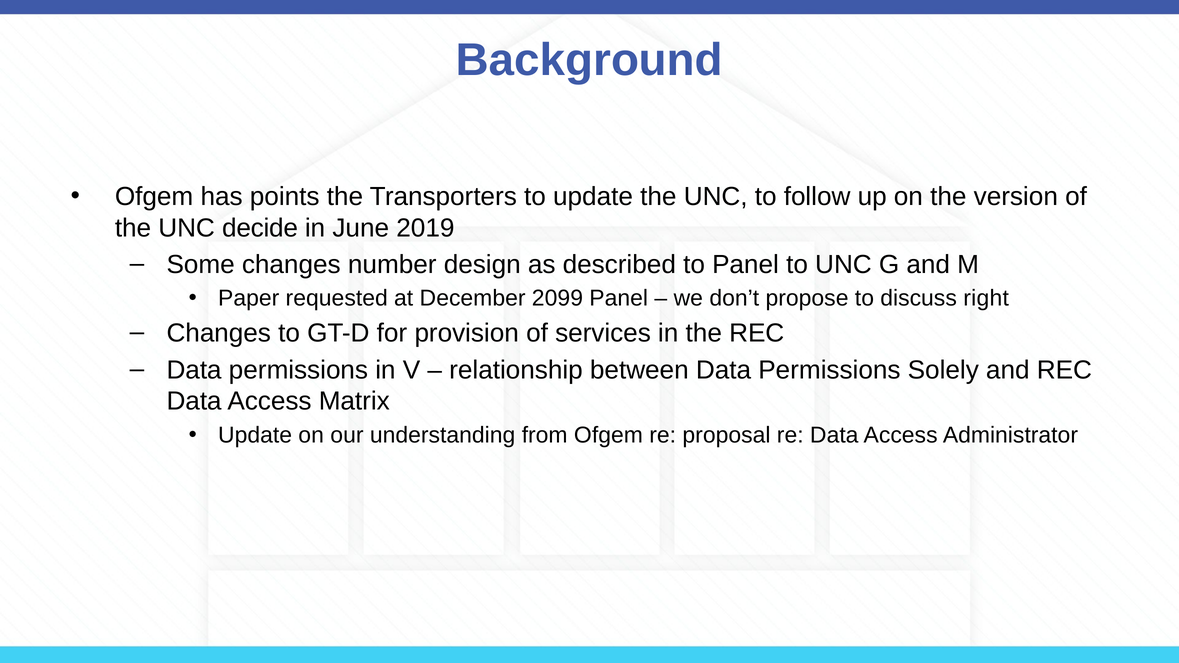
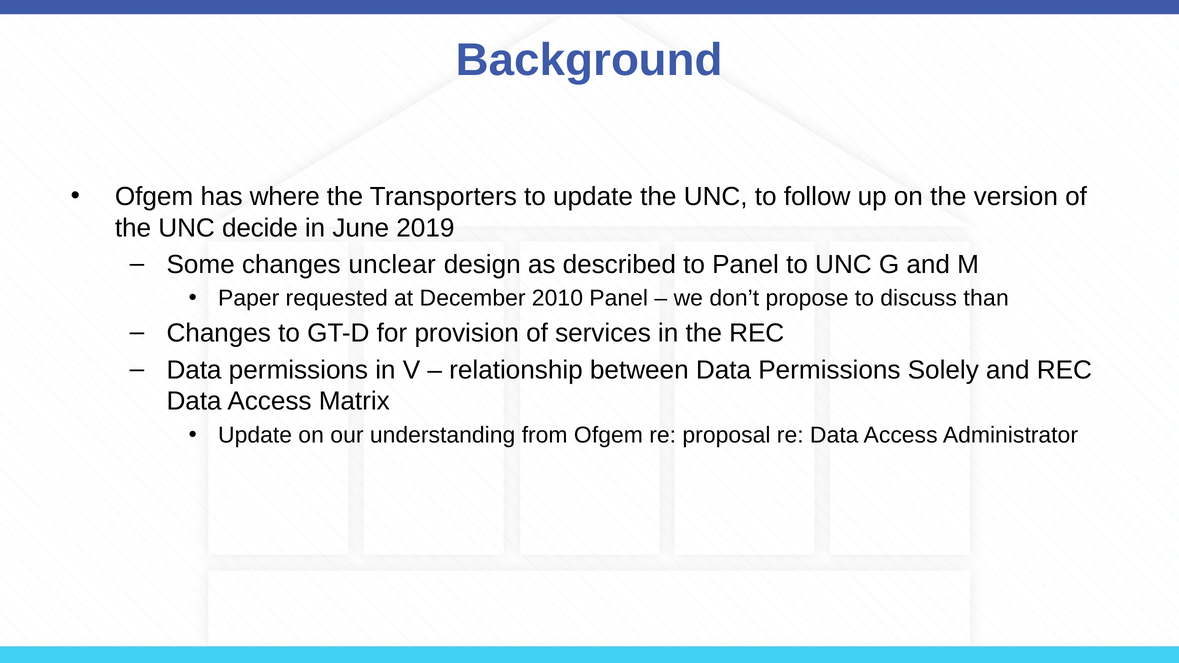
points: points -> where (285, 197)
number: number -> unclear (392, 265)
2099: 2099 -> 2010 (557, 299)
right: right -> than (986, 299)
